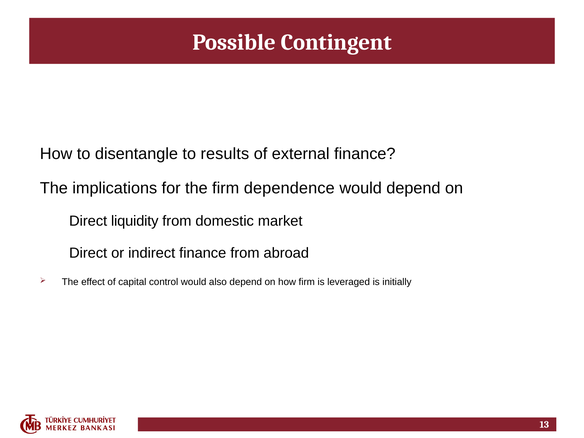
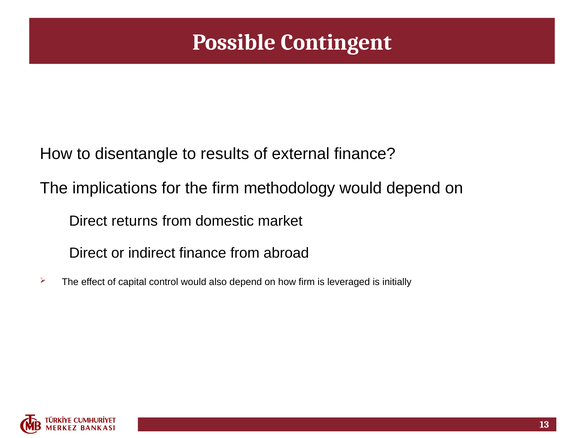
dependence: dependence -> methodology (289, 188)
liquidity: liquidity -> returns (135, 221)
